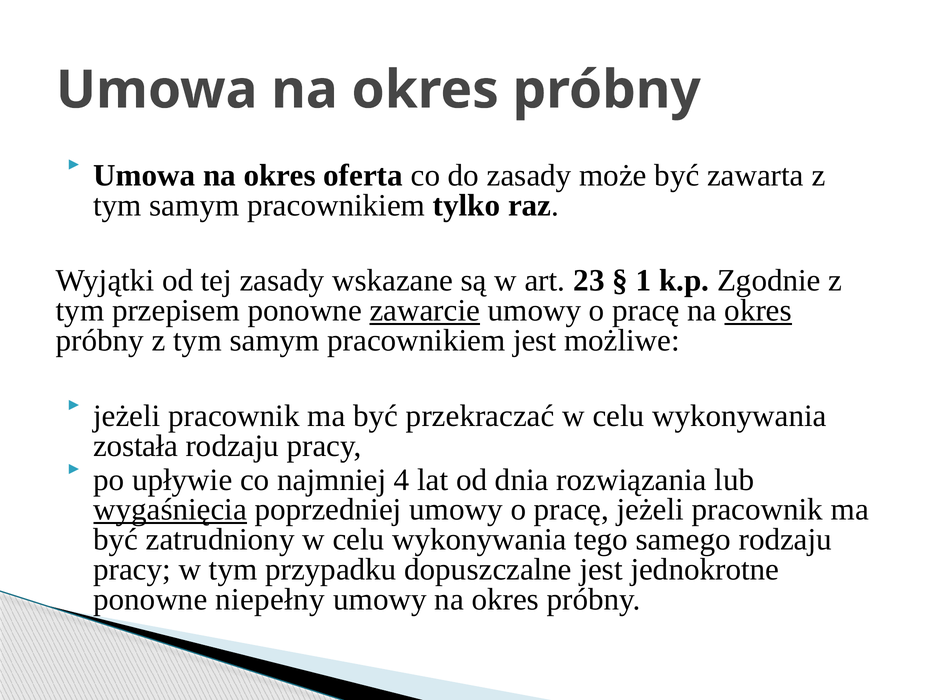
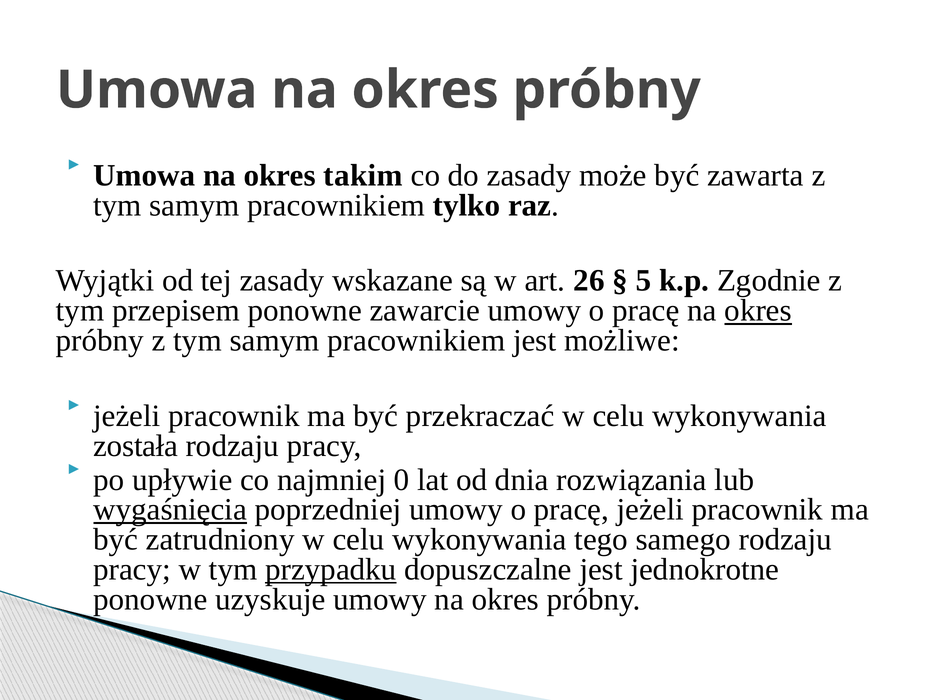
oferta: oferta -> takim (363, 176)
23: 23 -> 26 (589, 281)
1: 1 -> 5 (644, 281)
zawarcie underline: present -> none (425, 311)
4: 4 -> 0 (402, 480)
przypadku underline: none -> present (331, 570)
niepełny: niepełny -> uzyskuje (270, 600)
